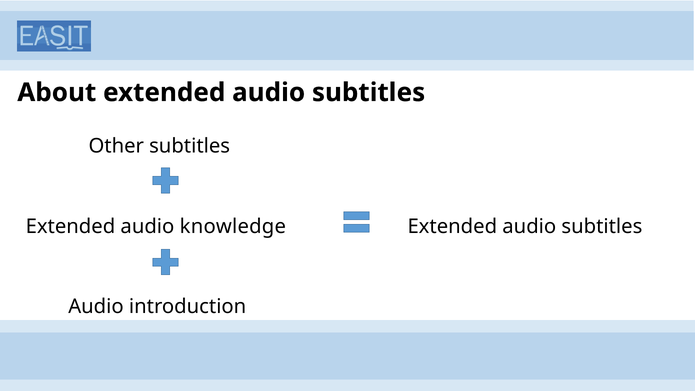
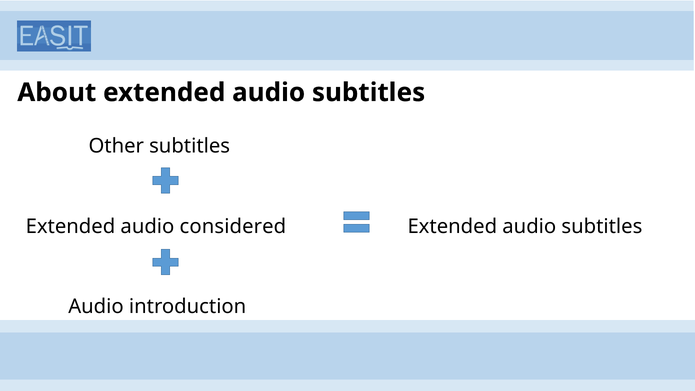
knowledge: knowledge -> considered (233, 226)
